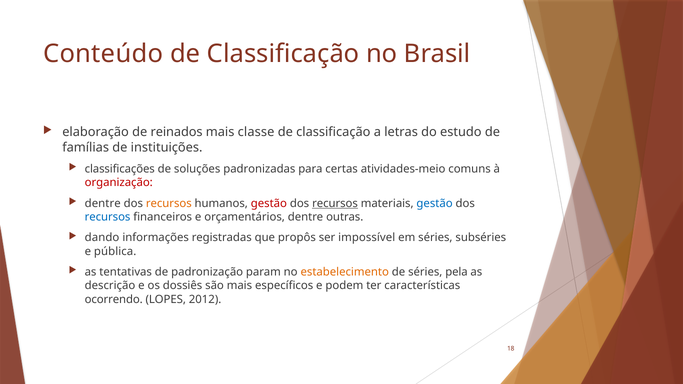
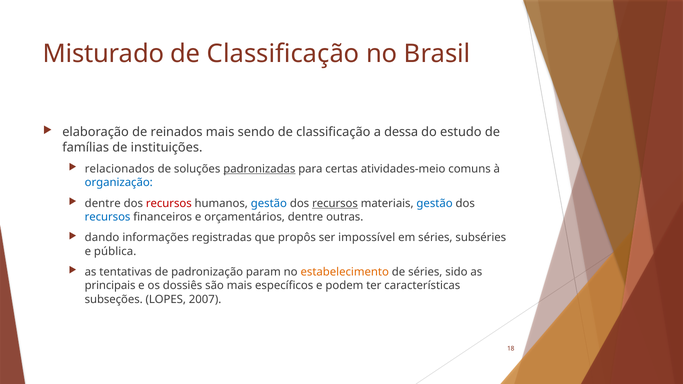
Conteúdo: Conteúdo -> Misturado (103, 54)
classe: classe -> sendo (256, 132)
letras: letras -> dessa (401, 132)
classificações: classificações -> relacionados (120, 169)
padronizadas underline: none -> present (259, 169)
organização colour: red -> blue (119, 183)
recursos colour: orange -> red (169, 203)
gestão colour: red -> blue (269, 203)
pela: pela -> sido (456, 272)
descrição: descrição -> principais (110, 286)
ocorrendo: ocorrendo -> subseções (114, 299)
2012: 2012 -> 2007 (205, 299)
